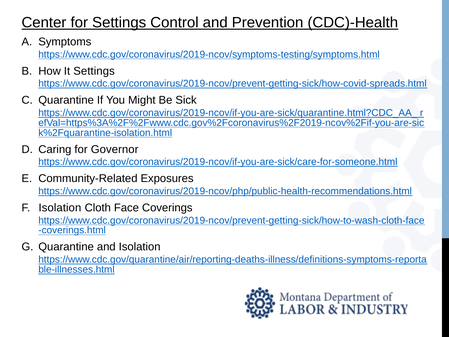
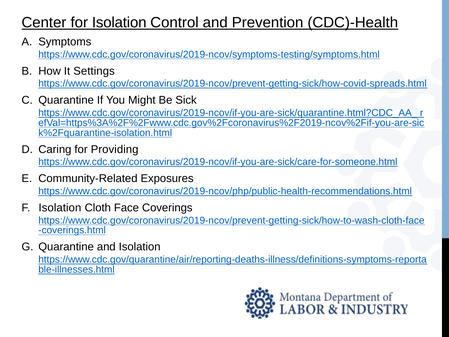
for Settings: Settings -> Isolation (119, 23)
Governor: Governor -> Providing (115, 149)
